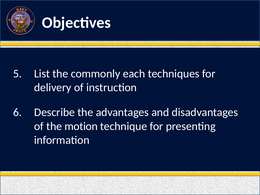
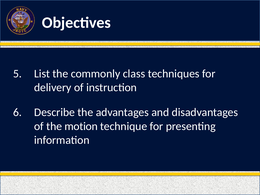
each: each -> class (134, 74)
